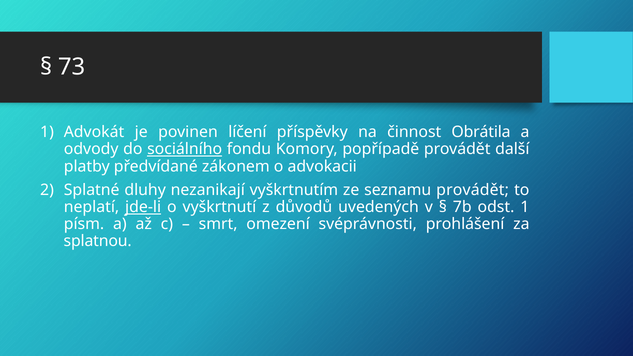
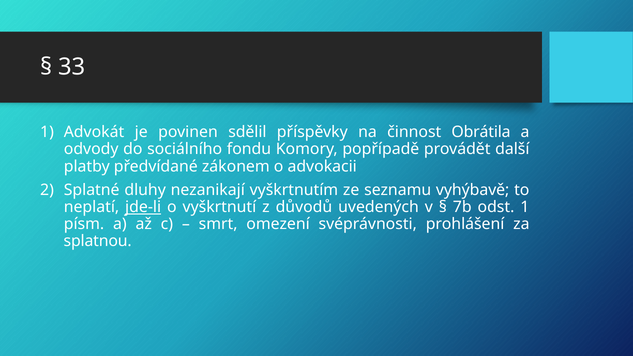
73: 73 -> 33 (72, 67)
líčení: líčení -> sdělil (247, 132)
sociálního underline: present -> none (185, 149)
seznamu provádět: provádět -> vyhýbavě (473, 190)
